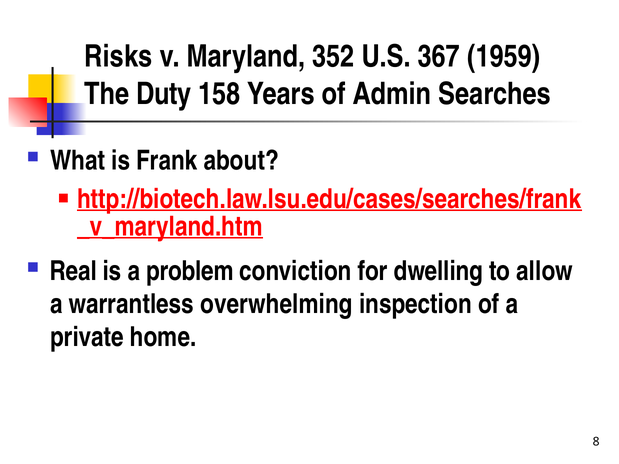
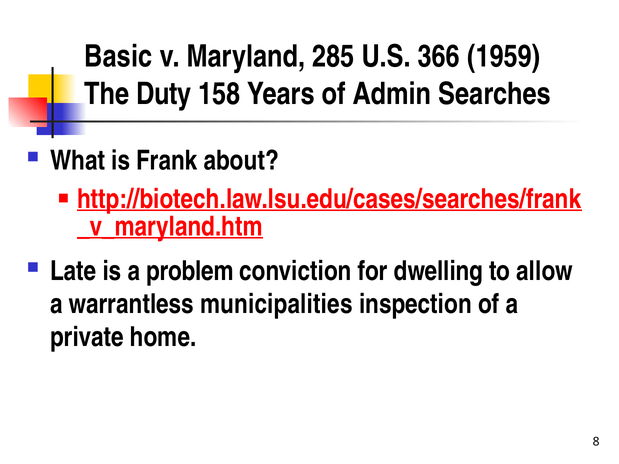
Risks: Risks -> Basic (118, 57)
352: 352 -> 285 (333, 57)
367: 367 -> 366 (439, 57)
Real: Real -> Late (73, 271)
overwhelming: overwhelming -> municipalities (276, 304)
